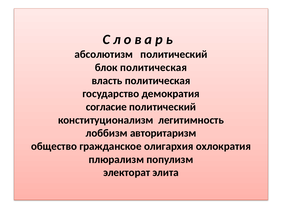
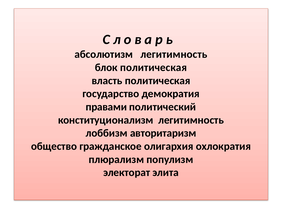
абсолютизм политический: политический -> легитимность (174, 54)
согласие: согласие -> правами (106, 107)
